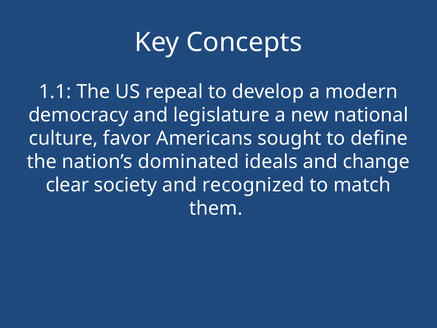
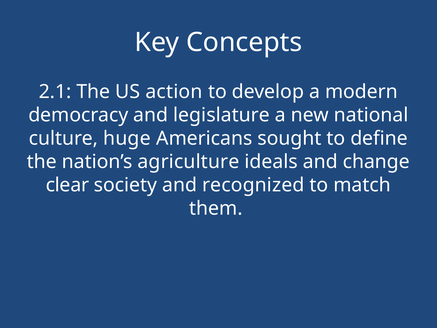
1.1: 1.1 -> 2.1 (55, 92)
repeal: repeal -> action (174, 92)
favor: favor -> huge (127, 138)
dominated: dominated -> agriculture (188, 162)
